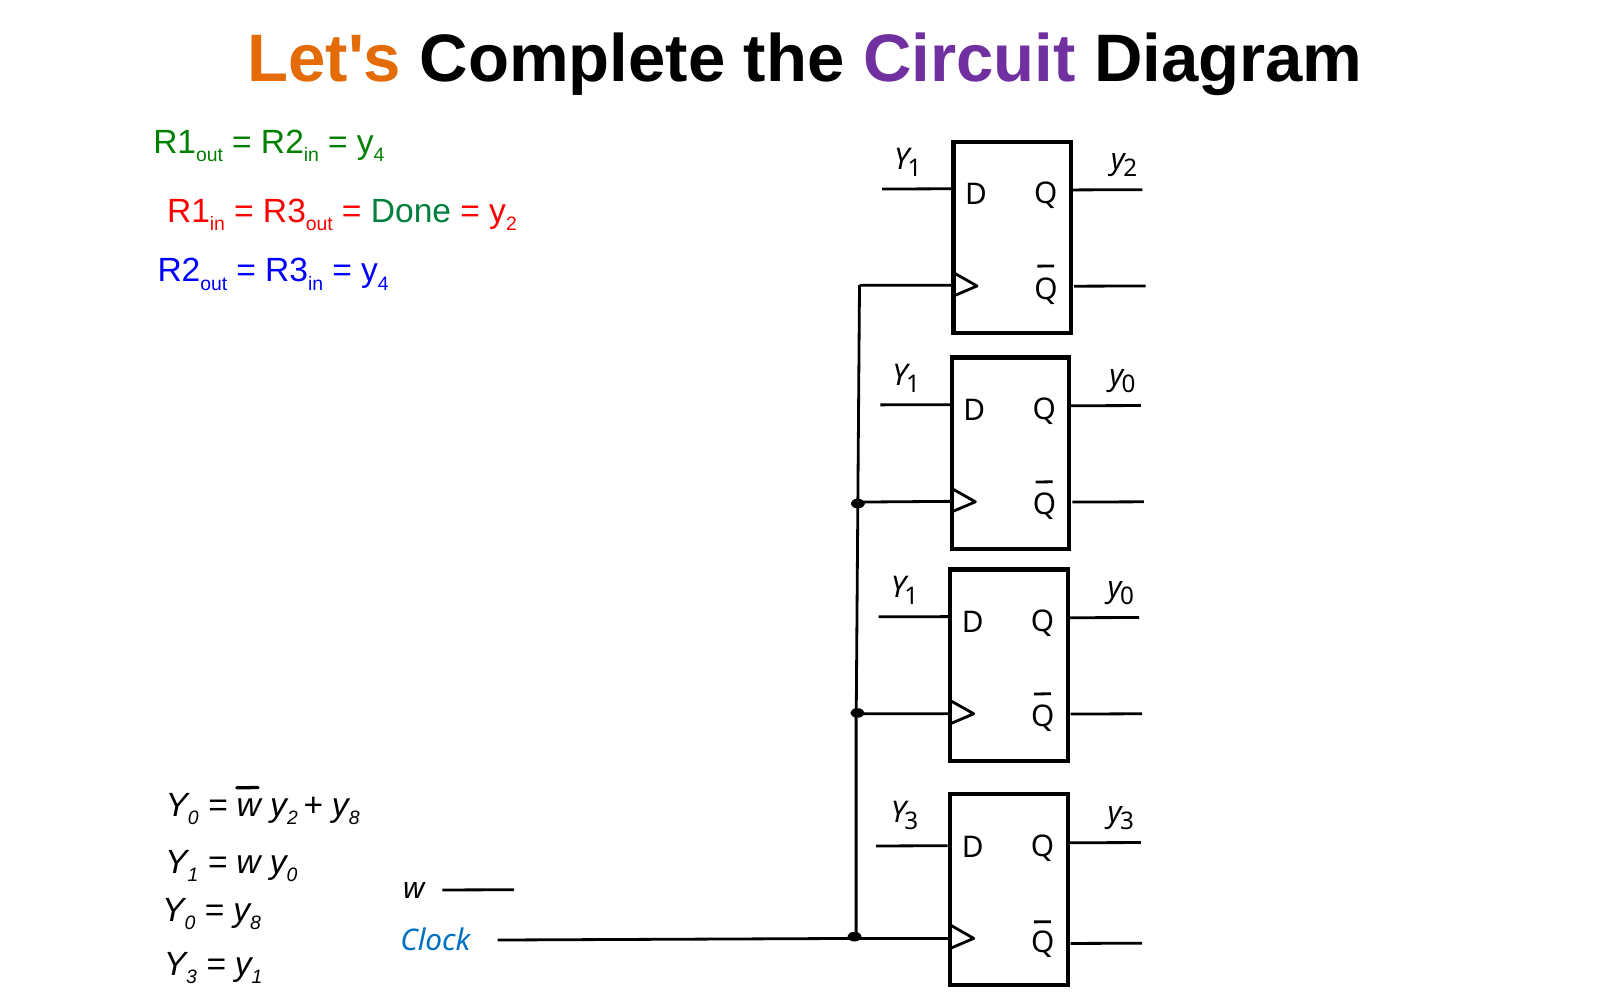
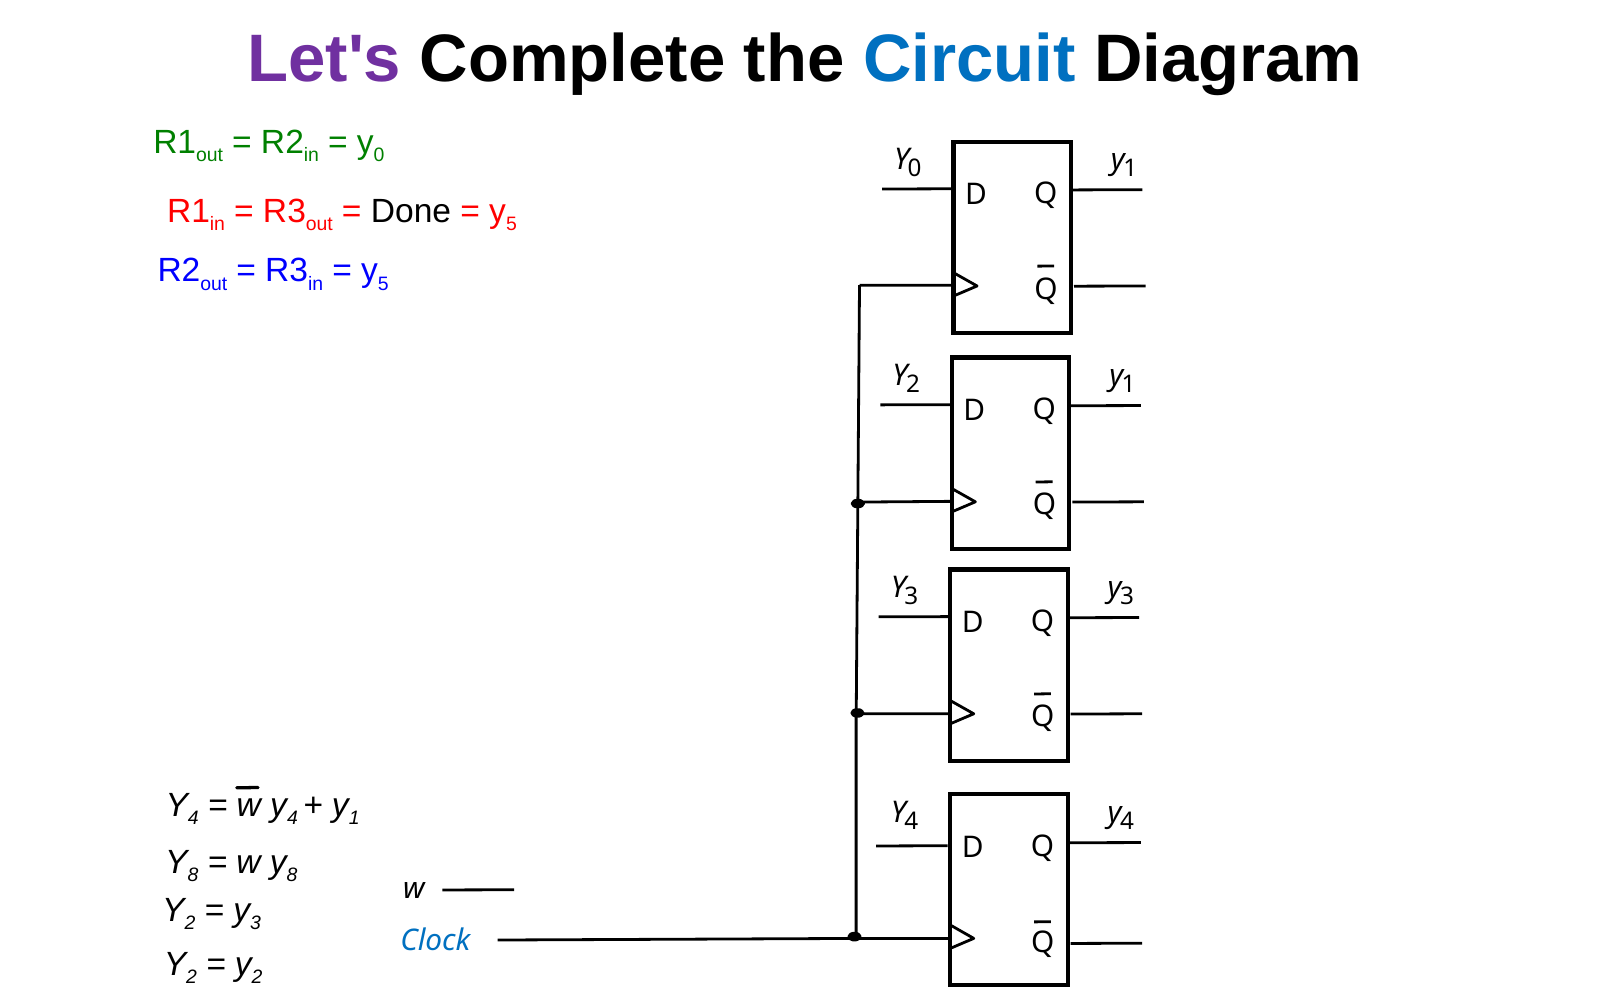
Let's colour: orange -> purple (324, 59)
Circuit colour: purple -> blue (969, 59)
4: 4 -> 0 (379, 155)
1: 1 -> 0 (915, 169)
2: 2 -> 1 (1130, 169)
Done colour: green -> black (411, 211)
2: 2 -> 5 (512, 224)
4: 4 -> 5 (383, 284)
1: 1 -> 2 (913, 385)
0: 0 -> 1 (1129, 385)
1: 1 -> 3 (911, 597)
0: 0 -> 3 (1127, 597)
0: 0 -> 4 (193, 818)
w y 2: 2 -> 4 (292, 818)
8: 8 -> 1 (354, 818)
3: 3 -> 4 (911, 822)
3: 3 -> 4 (1127, 822)
1: 1 -> 8 (193, 875)
w y 0: 0 -> 8 (292, 875)
0: 0 -> 2 (190, 923)
8: 8 -> 3 (255, 923)
3: 3 -> 2 (192, 977)
1: 1 -> 2 (257, 977)
